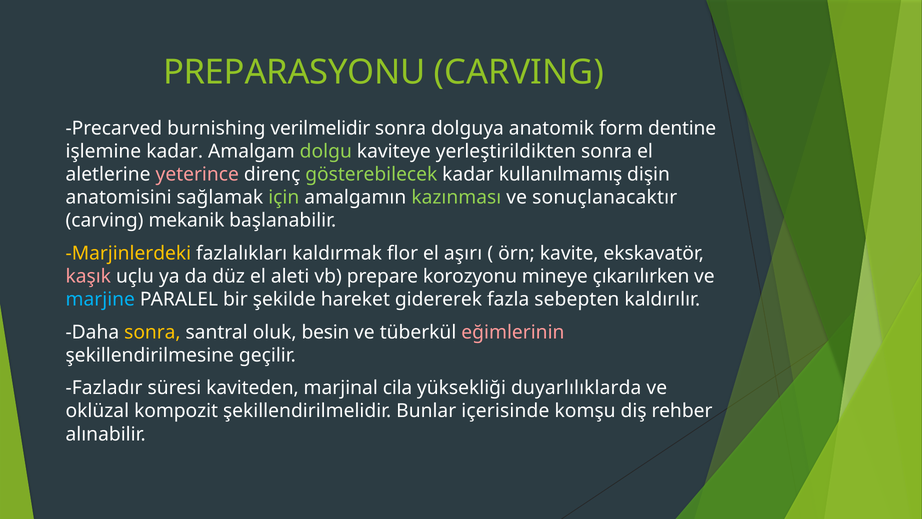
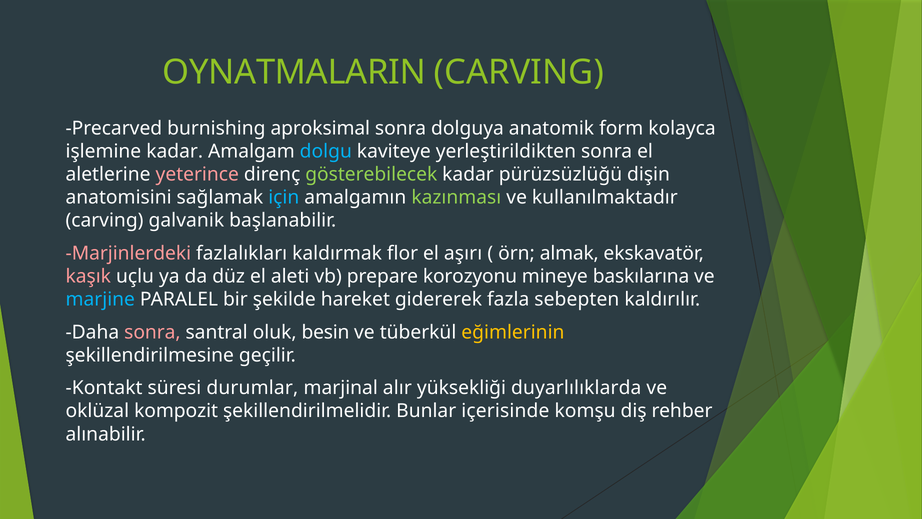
PREPARASYONU: PREPARASYONU -> OYNATMALARIN (294, 72)
verilmelidir: verilmelidir -> aproksimal (320, 128)
dentine: dentine -> kolayca (682, 128)
dolgu colour: light green -> light blue (326, 151)
kullanılmamış: kullanılmamış -> pürüzsüzlüğü (560, 174)
için colour: light green -> light blue (284, 197)
sonuçlanacaktır: sonuçlanacaktır -> kullanılmaktadır (605, 197)
mekanik: mekanik -> galvanik (186, 220)
Marjinlerdeki colour: yellow -> pink (128, 253)
kavite: kavite -> almak (569, 253)
çıkarılırken: çıkarılırken -> baskılarına (641, 276)
sonra colour: yellow -> pink (152, 332)
eğimlerinin colour: pink -> yellow (513, 332)
Fazladır: Fazladır -> Kontakt (104, 388)
kaviteden: kaviteden -> durumlar (252, 388)
cila: cila -> alır (397, 388)
